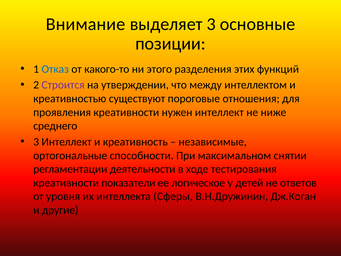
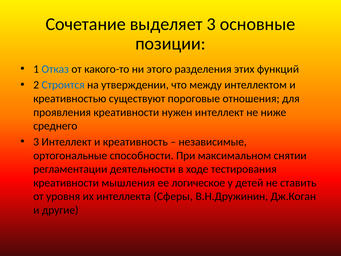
Внимание: Внимание -> Сочетание (86, 24)
Строится colour: purple -> blue (63, 85)
показатели: показатели -> мышления (128, 183)
ответов: ответов -> ставить (298, 183)
